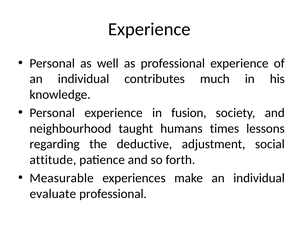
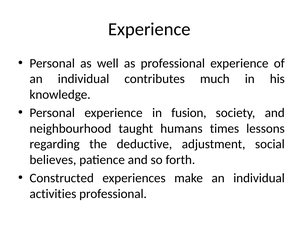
attitude: attitude -> believes (53, 160)
Measurable: Measurable -> Constructed (62, 178)
evaluate: evaluate -> activities (53, 194)
